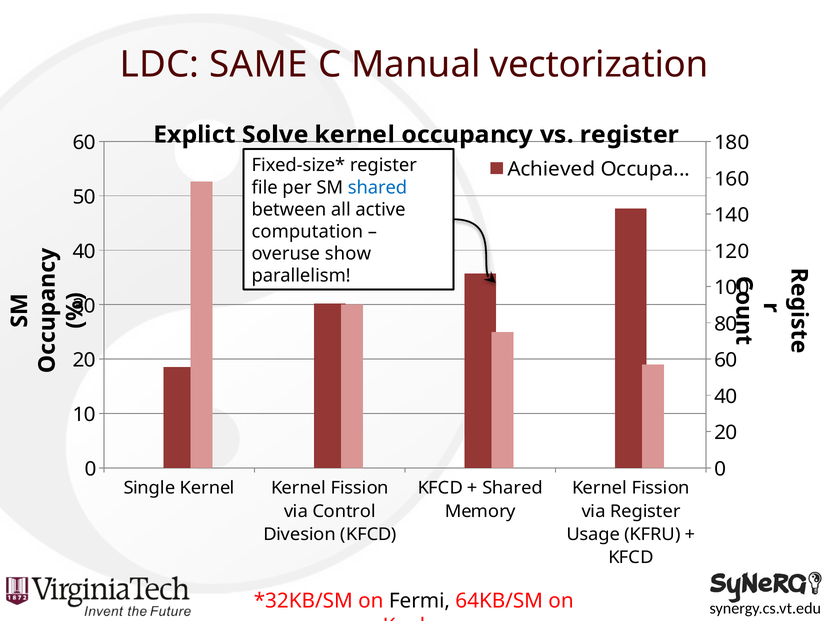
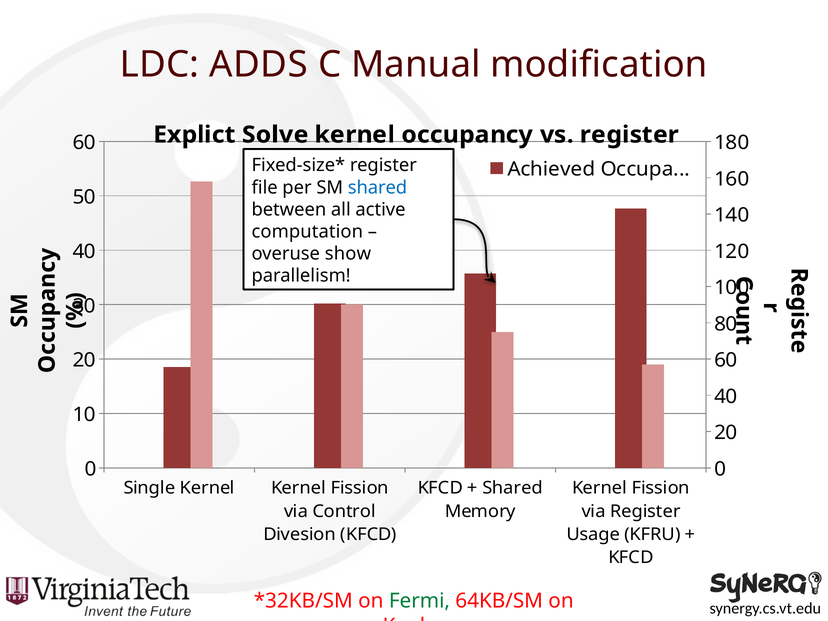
SAME: SAME -> ADDS (258, 65)
vectorization: vectorization -> modification (599, 65)
Fermi colour: black -> green (419, 601)
